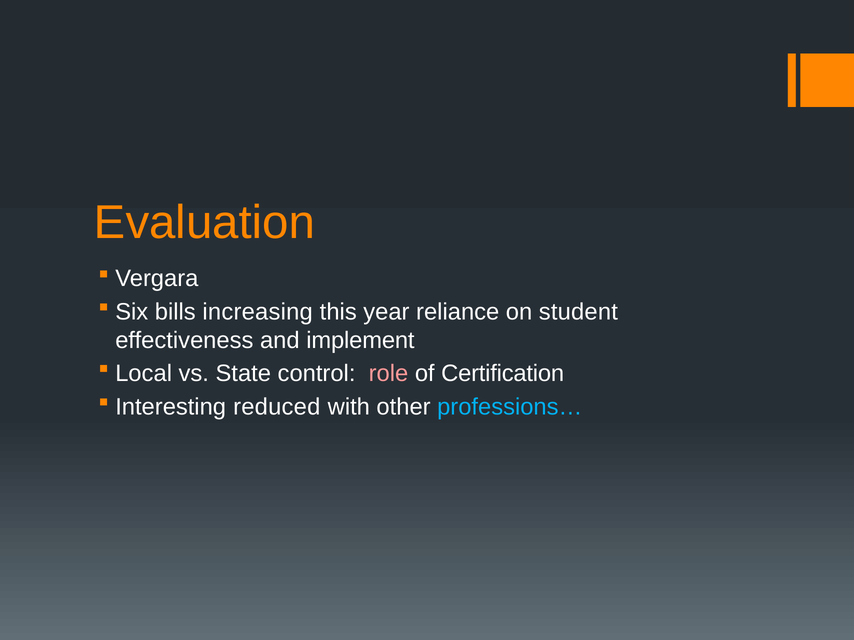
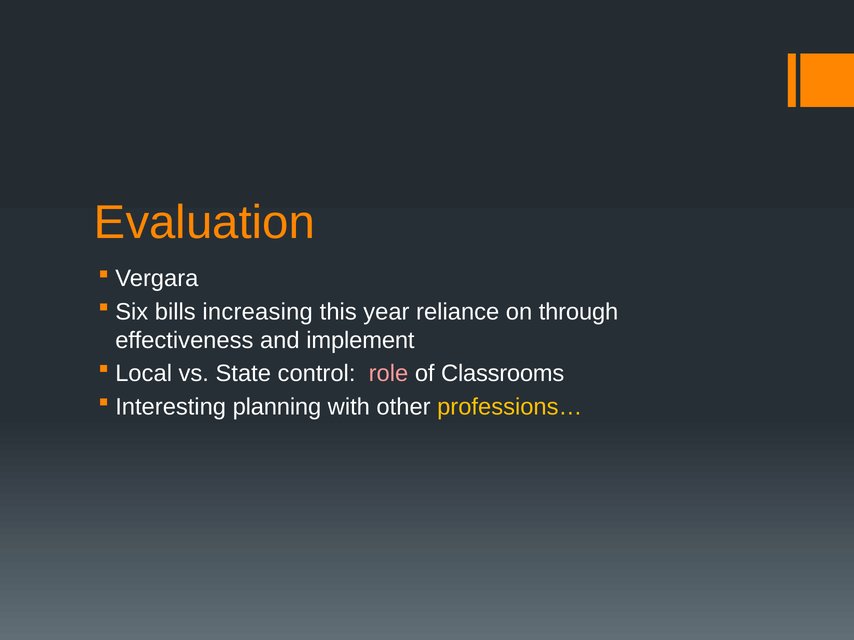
student: student -> through (579, 312)
Certification: Certification -> Classrooms (503, 374)
reduced: reduced -> planning (277, 407)
professions… colour: light blue -> yellow (510, 407)
